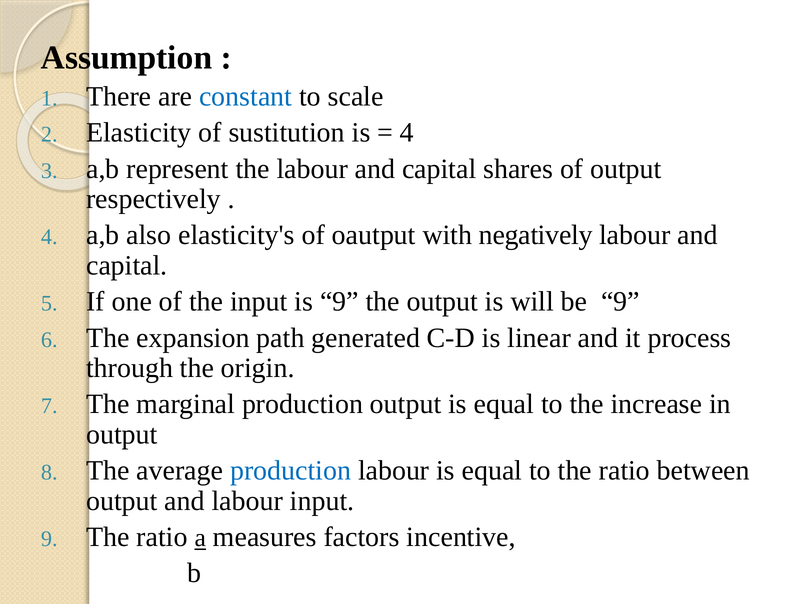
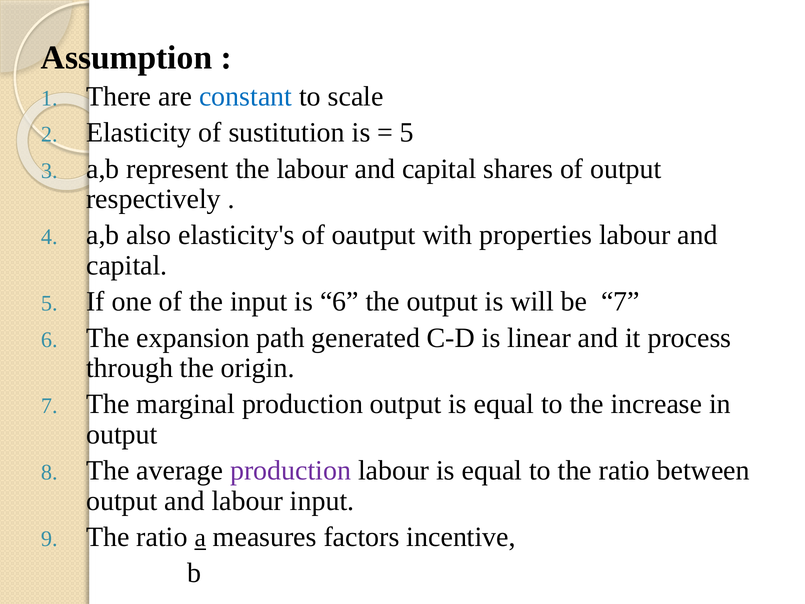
4: 4 -> 5 (407, 133)
negatively: negatively -> properties (536, 235)
is 9: 9 -> 6 (339, 302)
be 9: 9 -> 7 (620, 302)
production colour: blue -> purple (291, 470)
